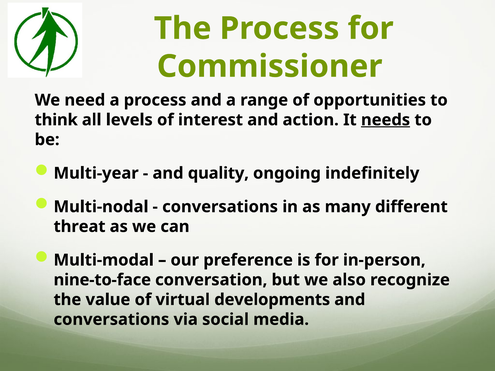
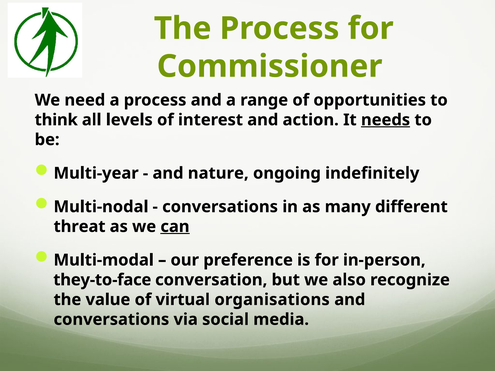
quality: quality -> nature (218, 173)
can underline: none -> present (175, 227)
nine-to-face: nine-to-face -> they-to-face (102, 280)
developments: developments -> organisations (272, 300)
